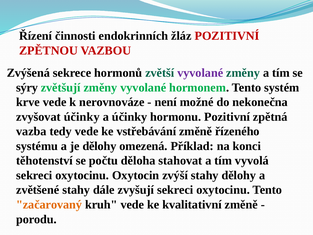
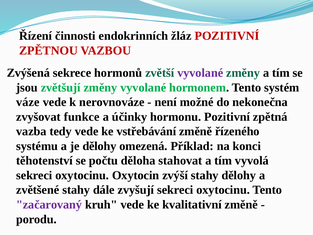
sýry: sýry -> jsou (27, 87)
krve: krve -> váze (28, 102)
zvyšovat účinky: účinky -> funkce (82, 117)
začarovaný colour: orange -> purple (49, 204)
